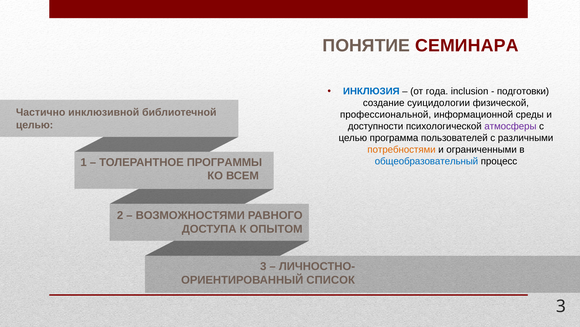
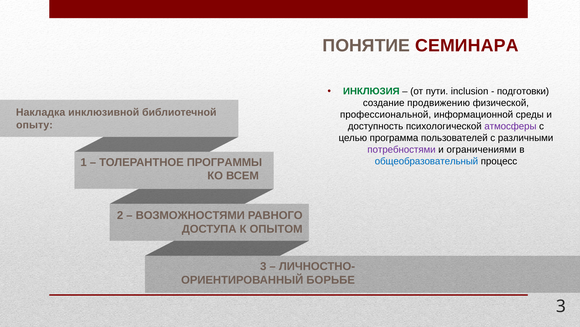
ИНКЛЮЗИЯ colour: blue -> green (371, 91)
года: года -> пути (437, 91)
суицидологии: суицидологии -> продвижению (439, 103)
Частично: Частично -> Накладка (41, 112)
целью: целью -> опыту (34, 125)
доступности: доступности -> доступность (376, 126)
потребностями colour: orange -> purple (402, 149)
ограниченными: ограниченными -> ограничениями (482, 149)
СПИСОК: СПИСОК -> БОРЬБЕ (331, 279)
